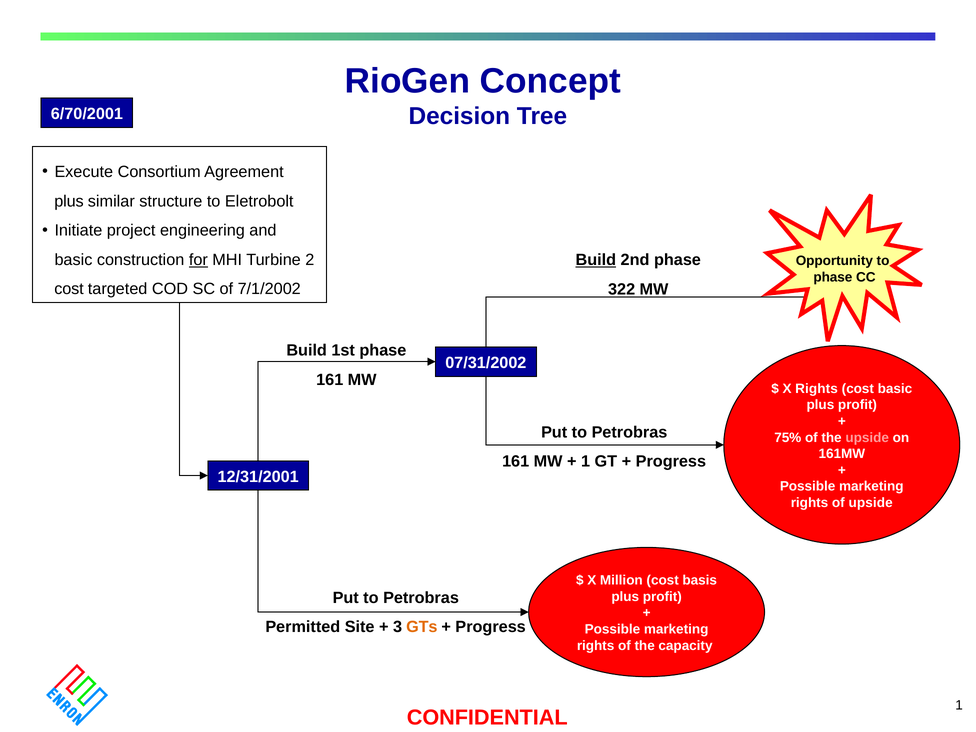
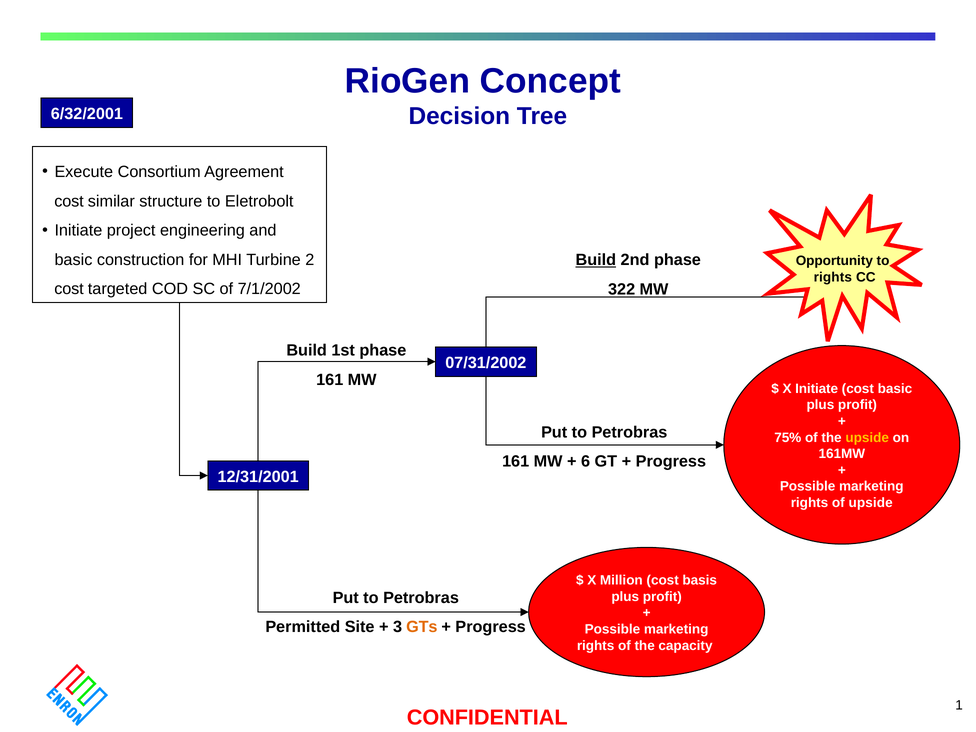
6/70/2001: 6/70/2001 -> 6/32/2001 (87, 114)
plus: plus -> cost (69, 201)
for underline: present -> none (198, 260)
phase: phase -> rights (833, 277)
X Rights: Rights -> Initiate (817, 389)
upside colour: pink -> yellow (867, 438)
1: 1 -> 6 (586, 462)
